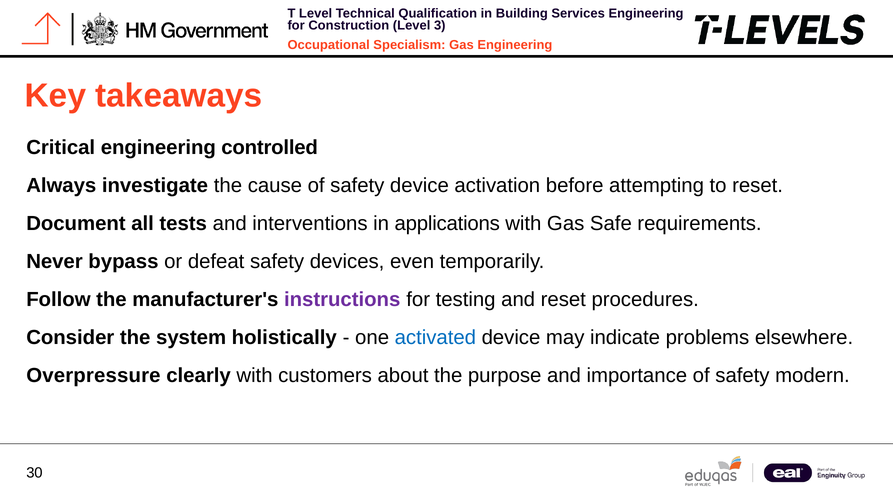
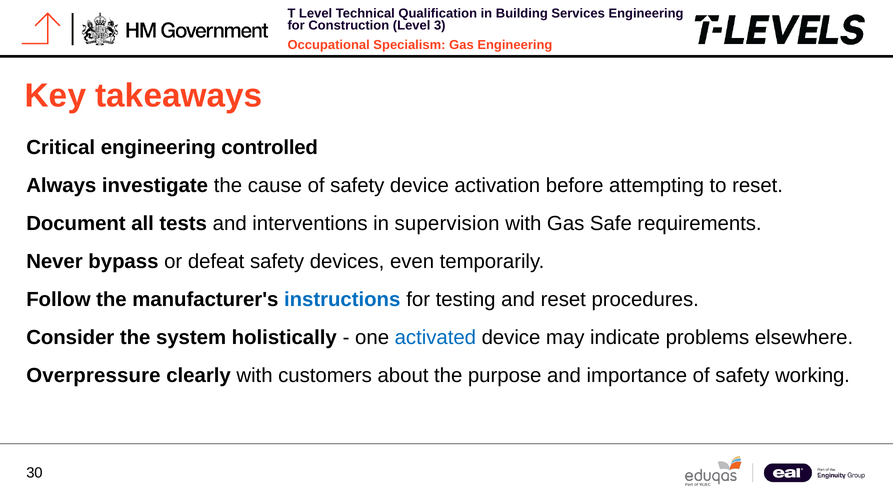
applications: applications -> supervision (447, 223)
instructions colour: purple -> blue (342, 299)
modern: modern -> working (813, 375)
